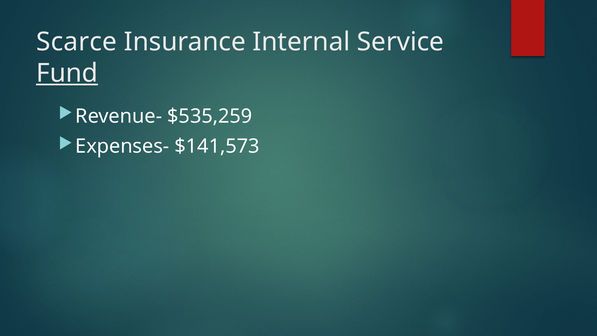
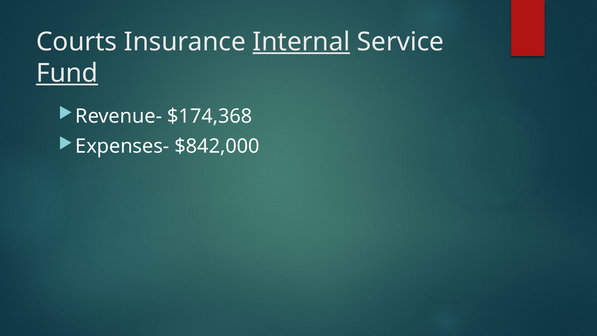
Scarce: Scarce -> Courts (77, 42)
Internal underline: none -> present (301, 42)
$535,259: $535,259 -> $174,368 (210, 116)
$141,573: $141,573 -> $842,000 (217, 146)
